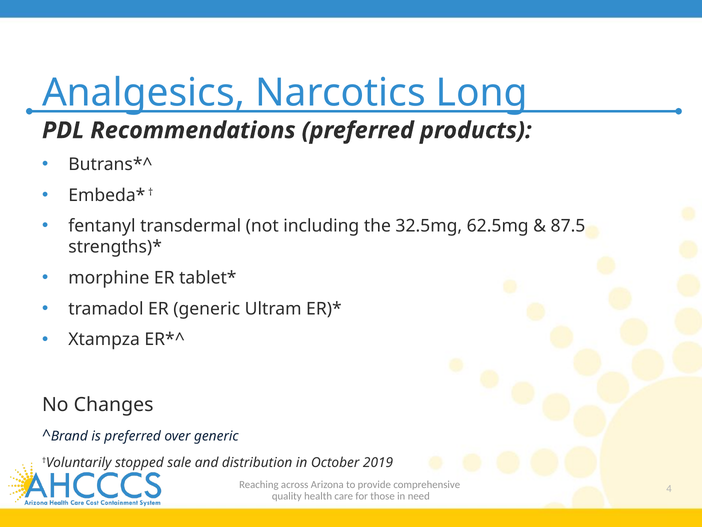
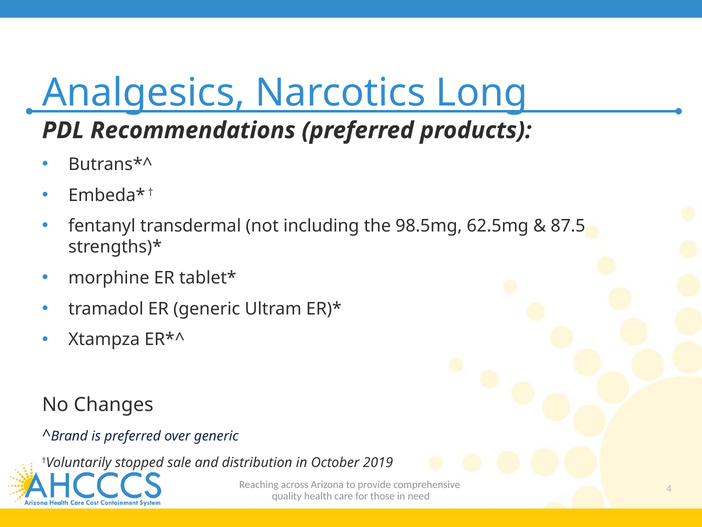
32.5mg: 32.5mg -> 98.5mg (429, 226)
